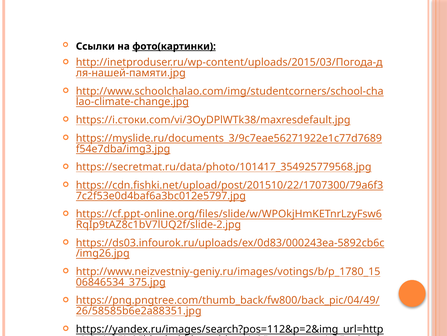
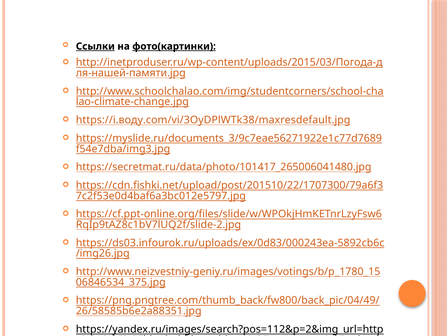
Ссылки underline: none -> present (95, 46)
https://i.стоки.com/vi/3OyDPlWTk38/maxresdefault.jpg: https://i.стоки.com/vi/3OyDPlWTk38/maxresdefault.jpg -> https://i.воду.com/vi/3OyDPlWTk38/maxresdefault.jpg (213, 120)
https://secretmat.ru/data/photo/101417_354925779568.jpg: https://secretmat.ru/data/photo/101417_354925779568.jpg -> https://secretmat.ru/data/photo/101417_265006041480.jpg (224, 167)
